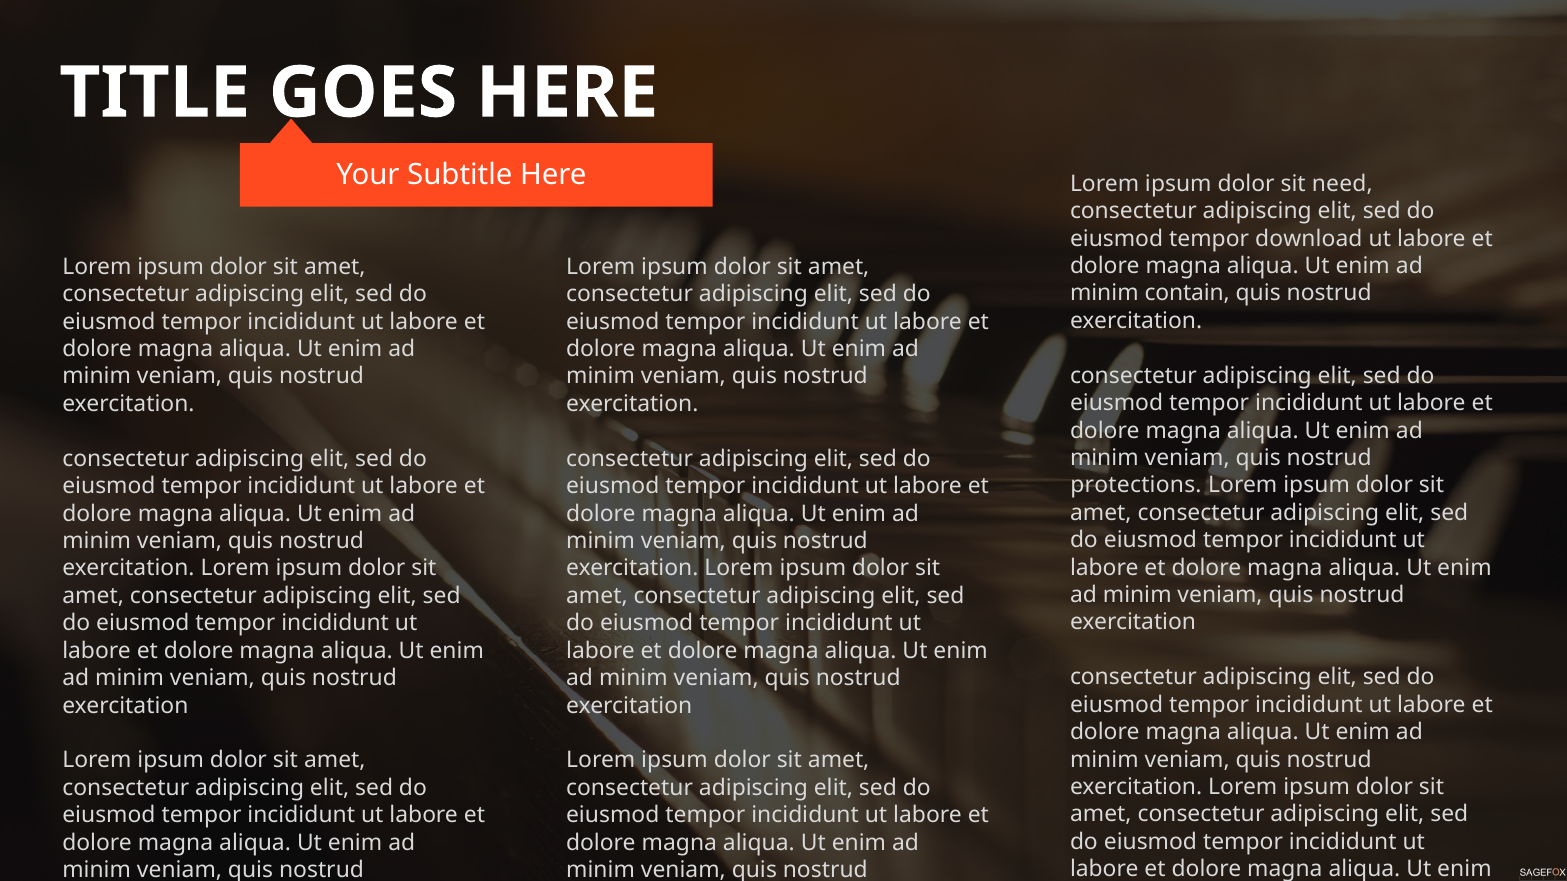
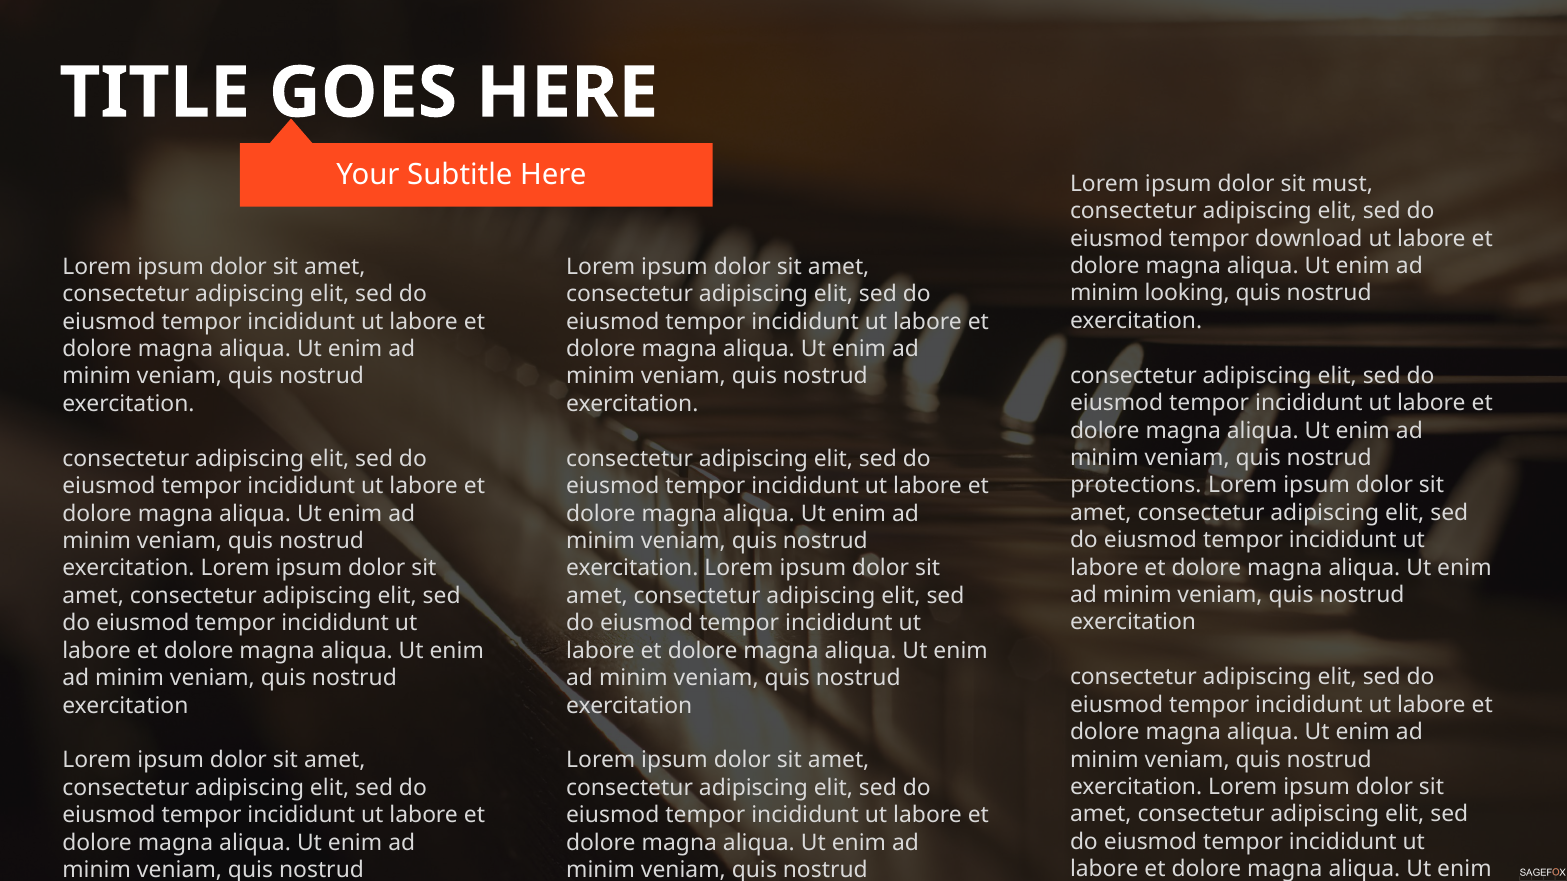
need: need -> must (1342, 184)
contain: contain -> looking (1187, 293)
